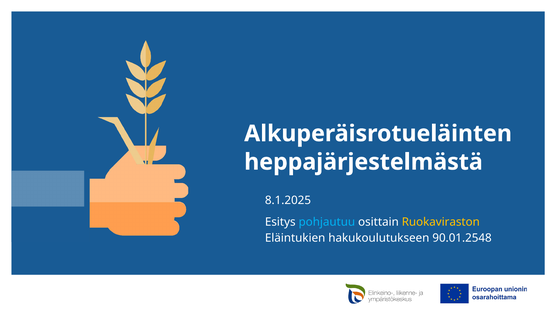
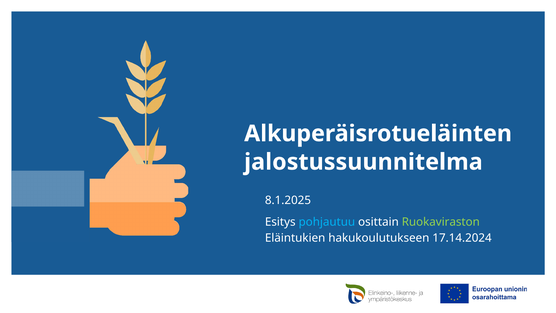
heppajärjestelmästä: heppajärjestelmästä -> jalostussuunnitelma (363, 162)
Ruokaviraston colour: yellow -> light green (441, 222)
90.01.2548: 90.01.2548 -> 17.14.2024 (462, 238)
